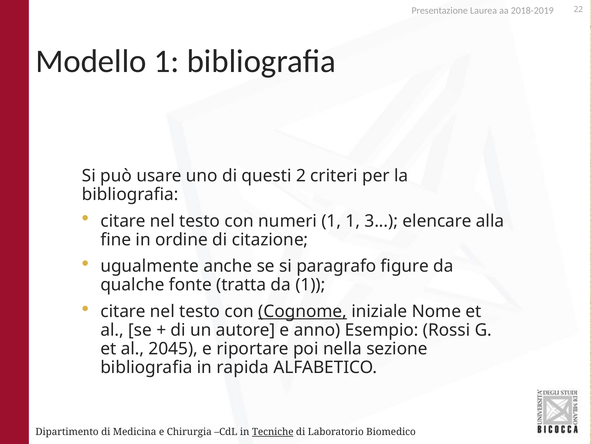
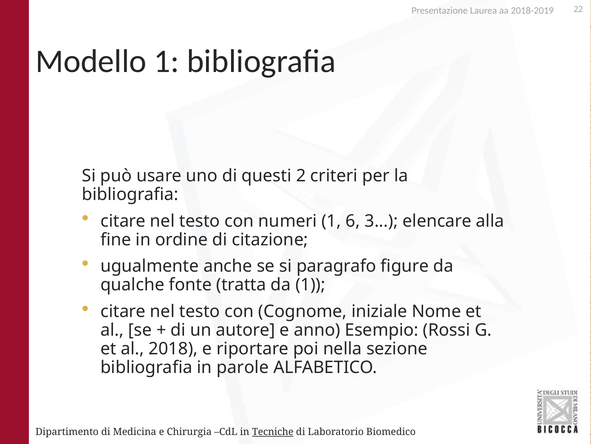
1 1: 1 -> 6 (353, 221)
Cognome underline: present -> none (303, 311)
2045: 2045 -> 2018 (173, 348)
rapida: rapida -> parole (243, 367)
